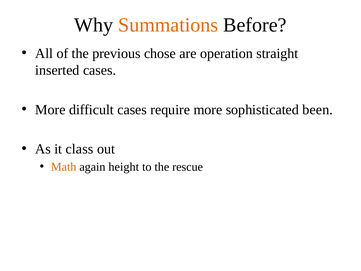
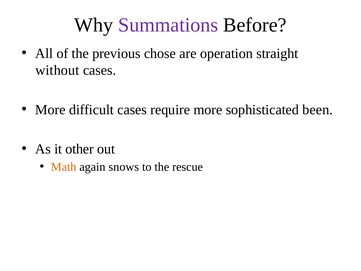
Summations colour: orange -> purple (168, 25)
inserted: inserted -> without (57, 70)
class: class -> other (80, 149)
height: height -> snows (124, 167)
